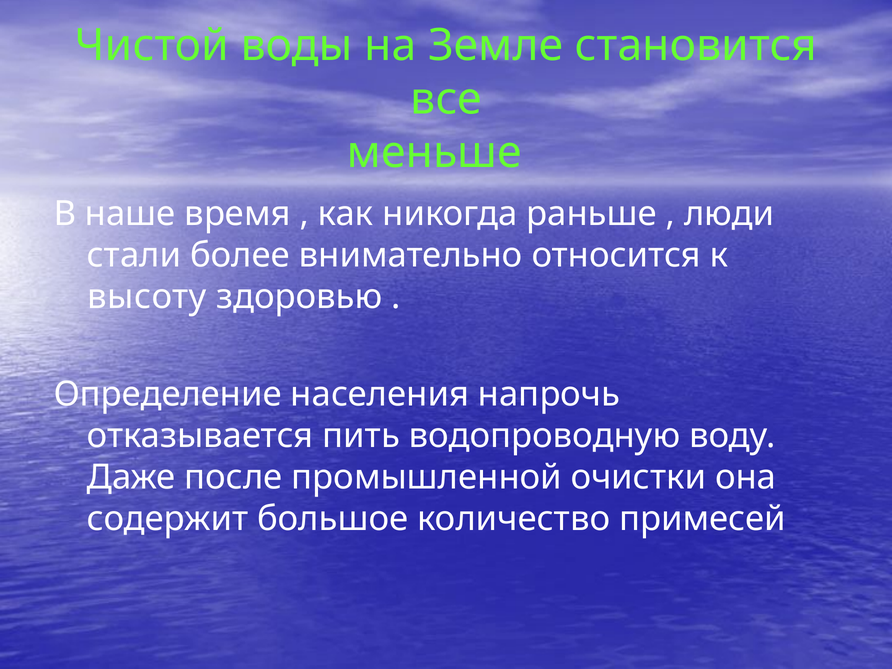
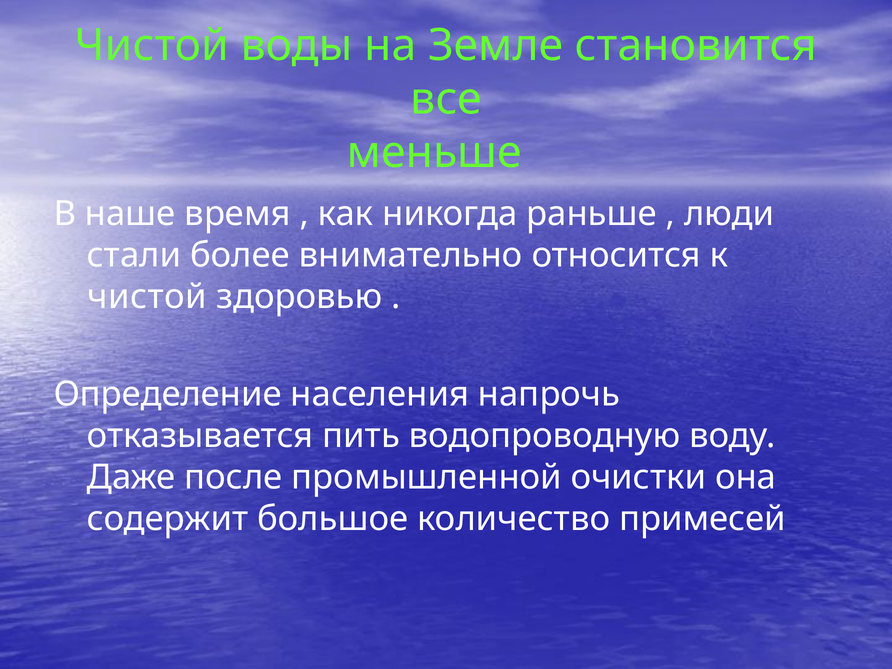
высоту: высоту -> чистой (147, 297)
